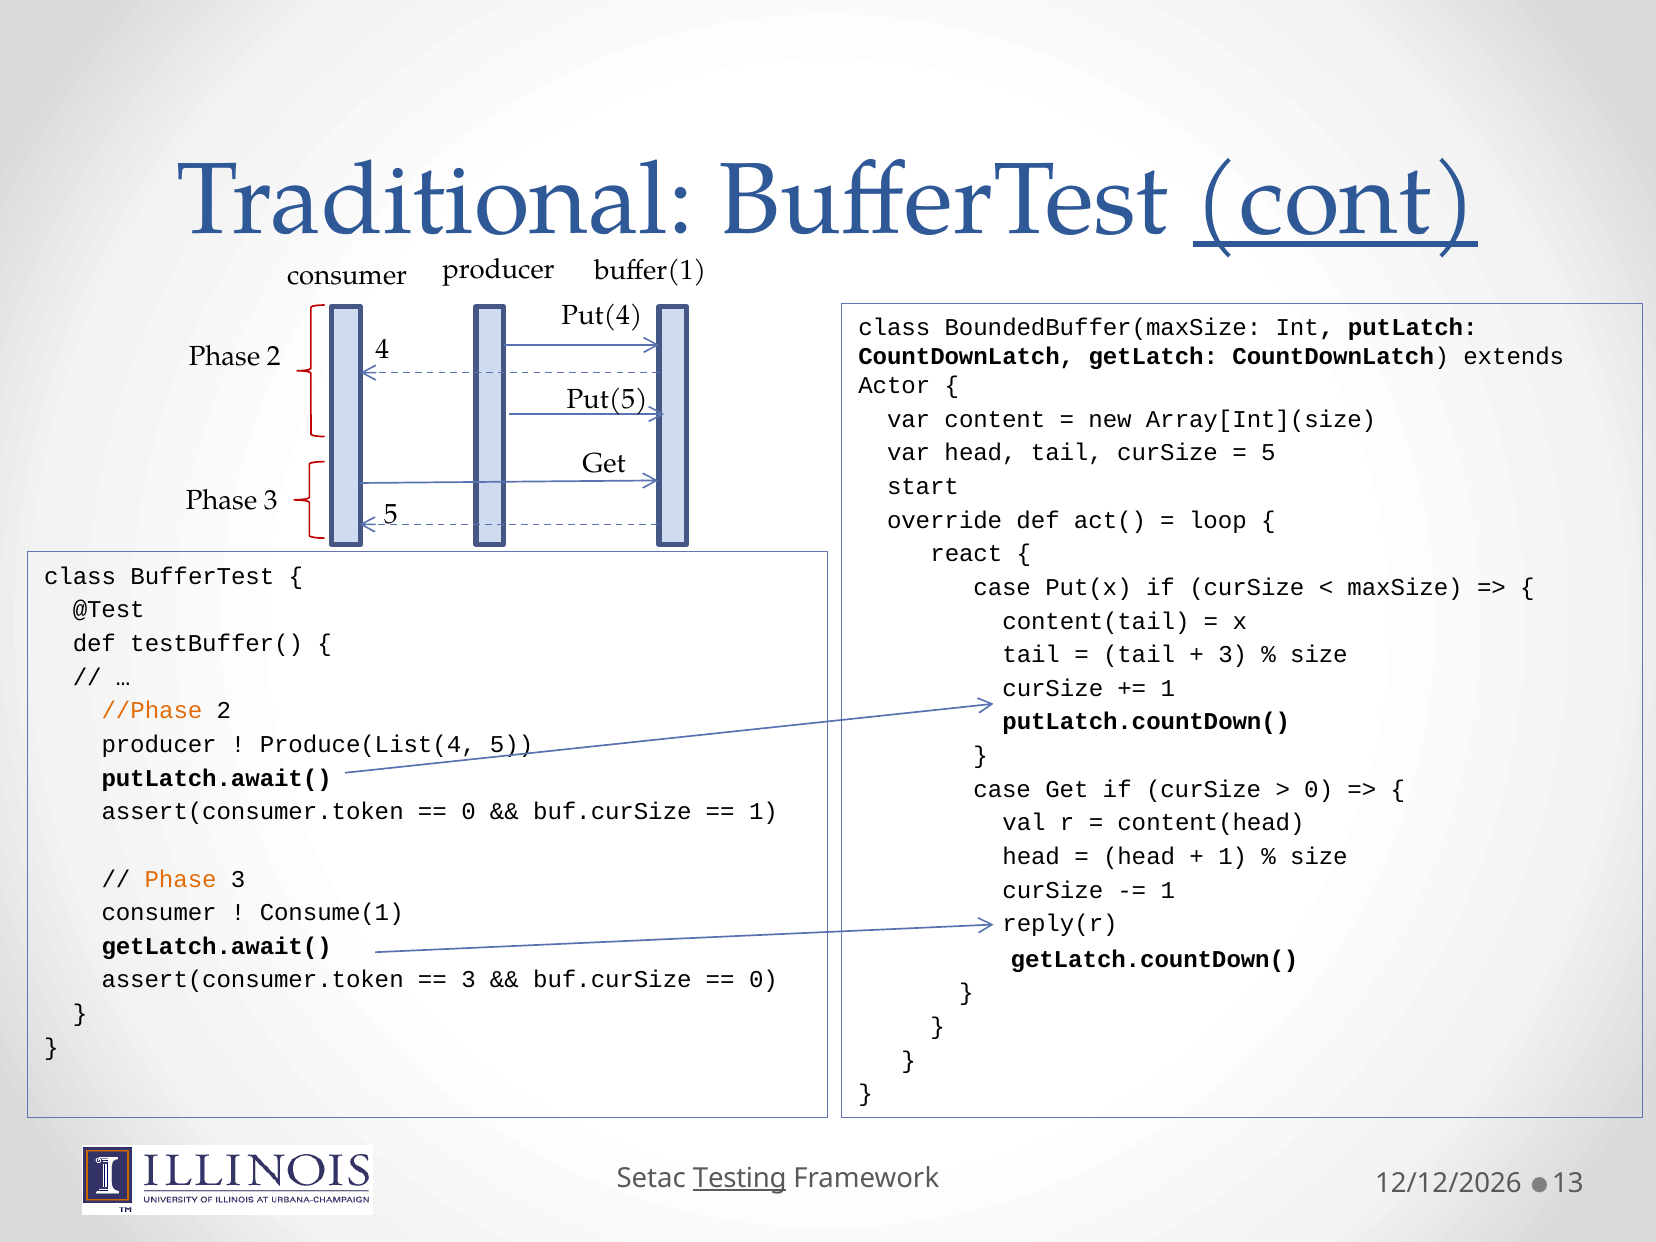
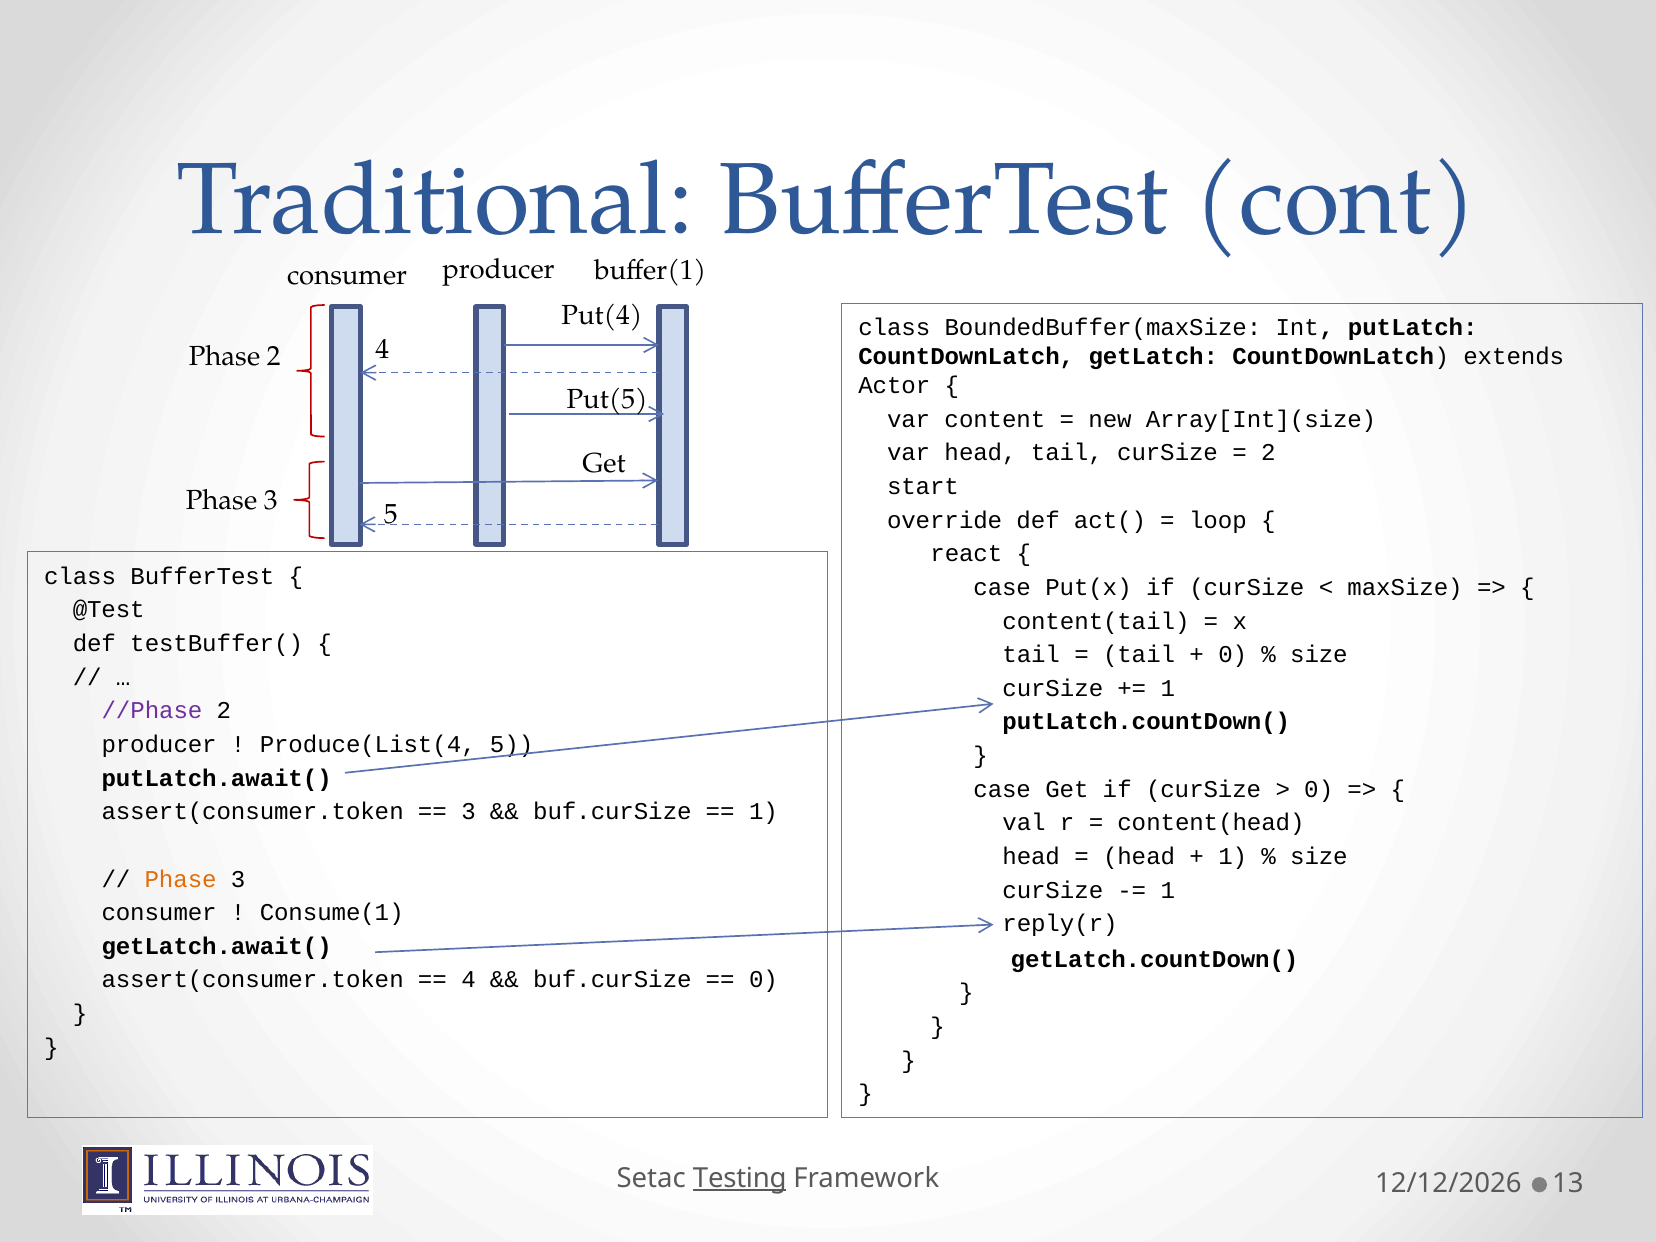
cont underline: present -> none (1336, 200)
5: 5 -> 2 (1268, 453)
3: 3 -> 0 (1233, 655)
//Phase colour: orange -> purple (152, 711)
0: 0 -> 3 (469, 812)
3: 3 -> 4 (469, 980)
